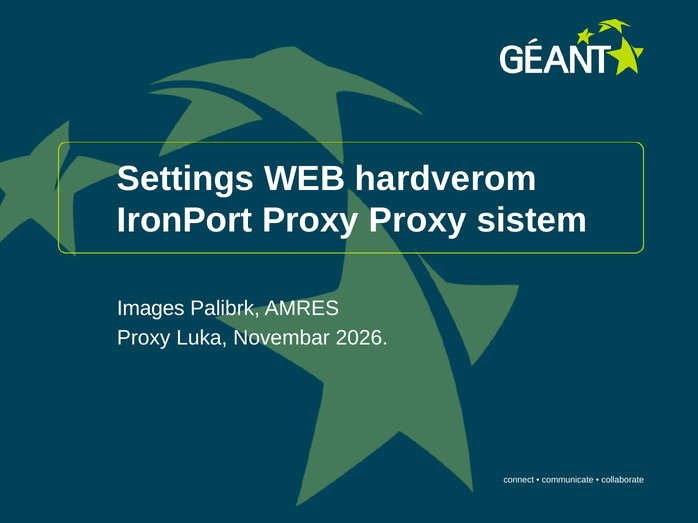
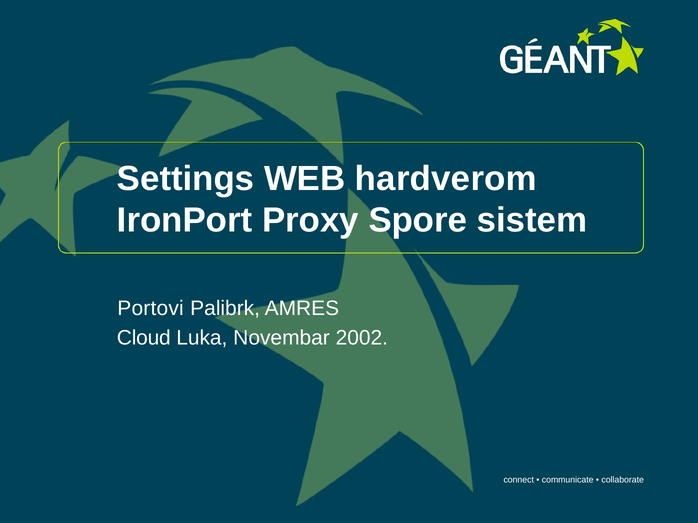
Proxy Proxy: Proxy -> Spore (418, 221)
Images: Images -> Portovi (151, 309)
Proxy: Proxy -> Cloud (144, 338)
2026: 2026 -> 2002 (362, 338)
